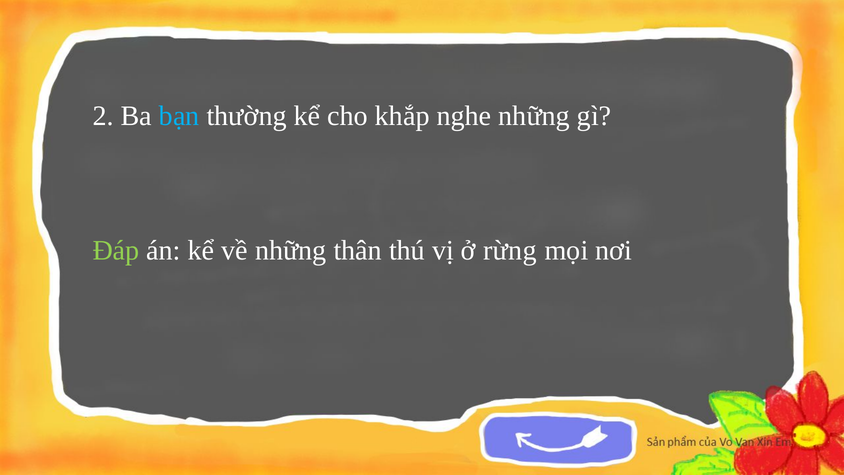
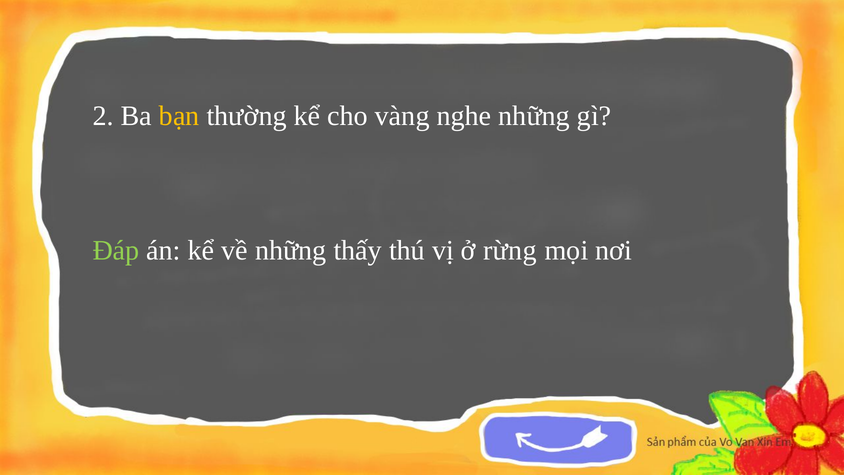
bạn colour: light blue -> yellow (179, 116)
khắp: khắp -> vàng (402, 116)
thân: thân -> thấy (358, 250)
